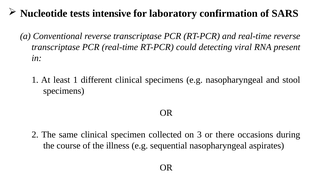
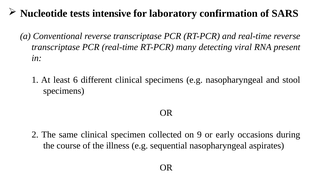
could: could -> many (186, 47)
least 1: 1 -> 6 (75, 80)
3: 3 -> 9 (199, 135)
there: there -> early (225, 135)
